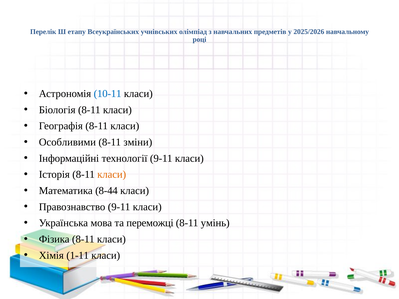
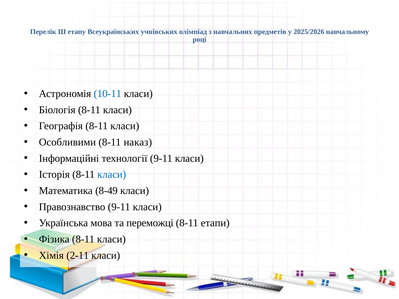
зміни: зміни -> наказ (138, 142)
класи colour: orange -> blue (112, 175)
8-44: 8-44 -> 8-49 (106, 191)
умінь: умінь -> етапи (215, 223)
1-11: 1-11 -> 2-11 (78, 256)
